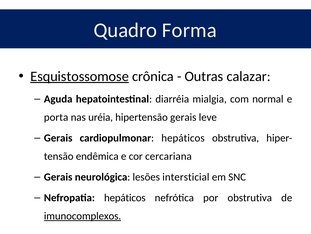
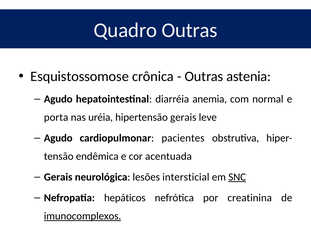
Quadro Forma: Forma -> Outras (190, 30)
Esquistossomose underline: present -> none (80, 76)
calazar: calazar -> astenia (249, 76)
Aguda: Aguda -> Agudo (58, 99)
mialgia: mialgia -> anemia (210, 99)
Gerais: Gerais -> Agudo (58, 138)
cardiopulmonar hepáticos: hepáticos -> pacientes (183, 138)
cercariana: cercariana -> acentuada (168, 156)
SNC underline: none -> present (237, 176)
por obstrutiva: obstrutiva -> creatinina (250, 197)
